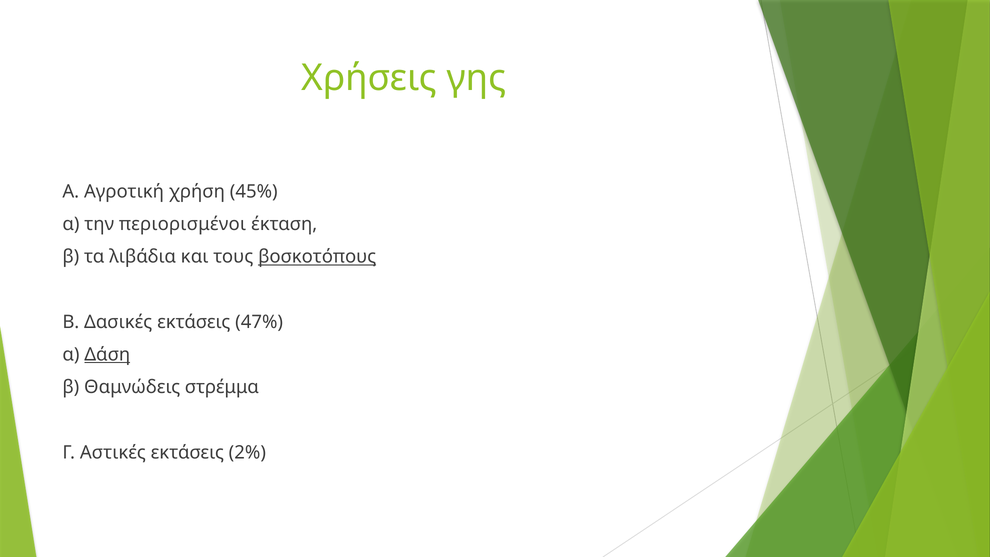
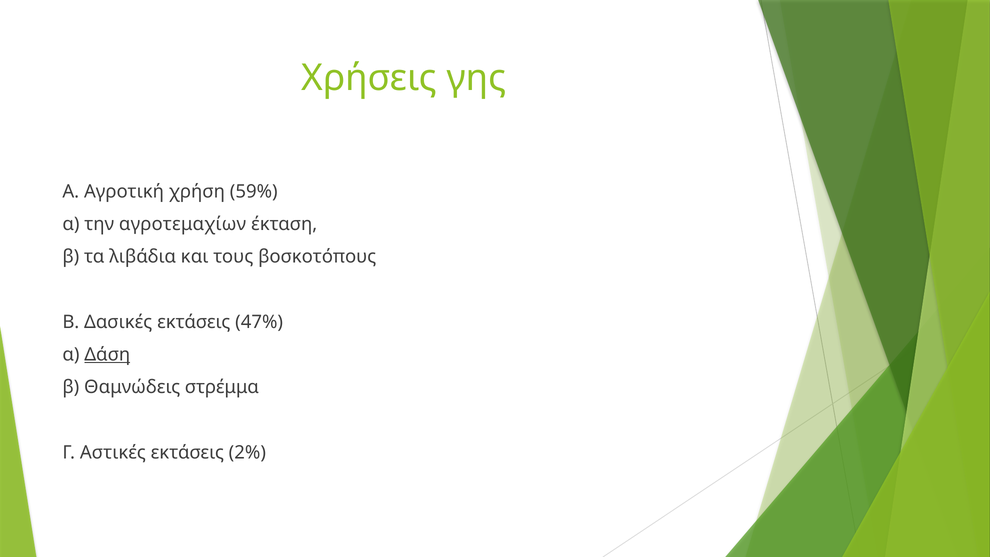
45%: 45% -> 59% (254, 192)
περιορισμένοι: περιορισμένοι -> αγροτεμαχίων (183, 224)
βοσκοτόπους underline: present -> none (317, 257)
